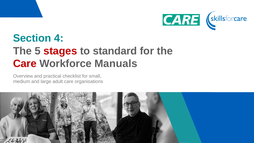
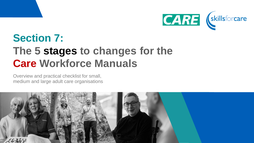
4: 4 -> 7 (59, 38)
stages colour: red -> black (60, 51)
standard: standard -> changes (115, 51)
